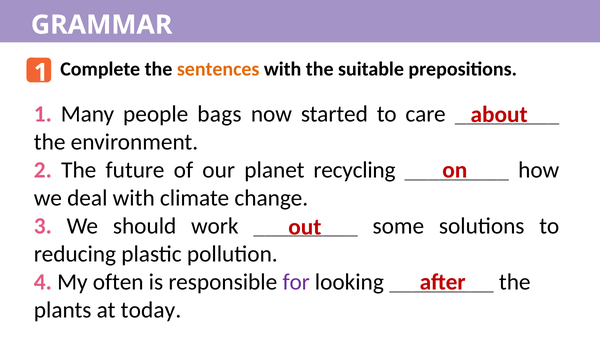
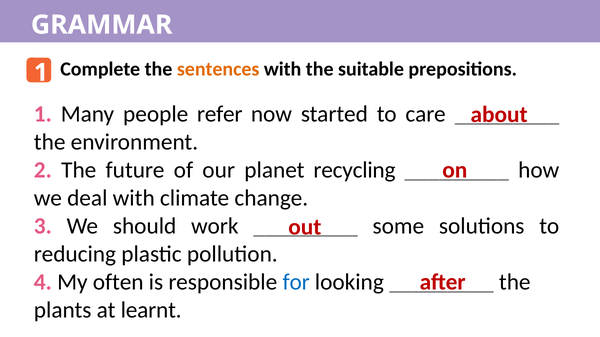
bags: bags -> refer (220, 114)
for colour: purple -> blue (296, 282)
today: today -> learnt (151, 310)
